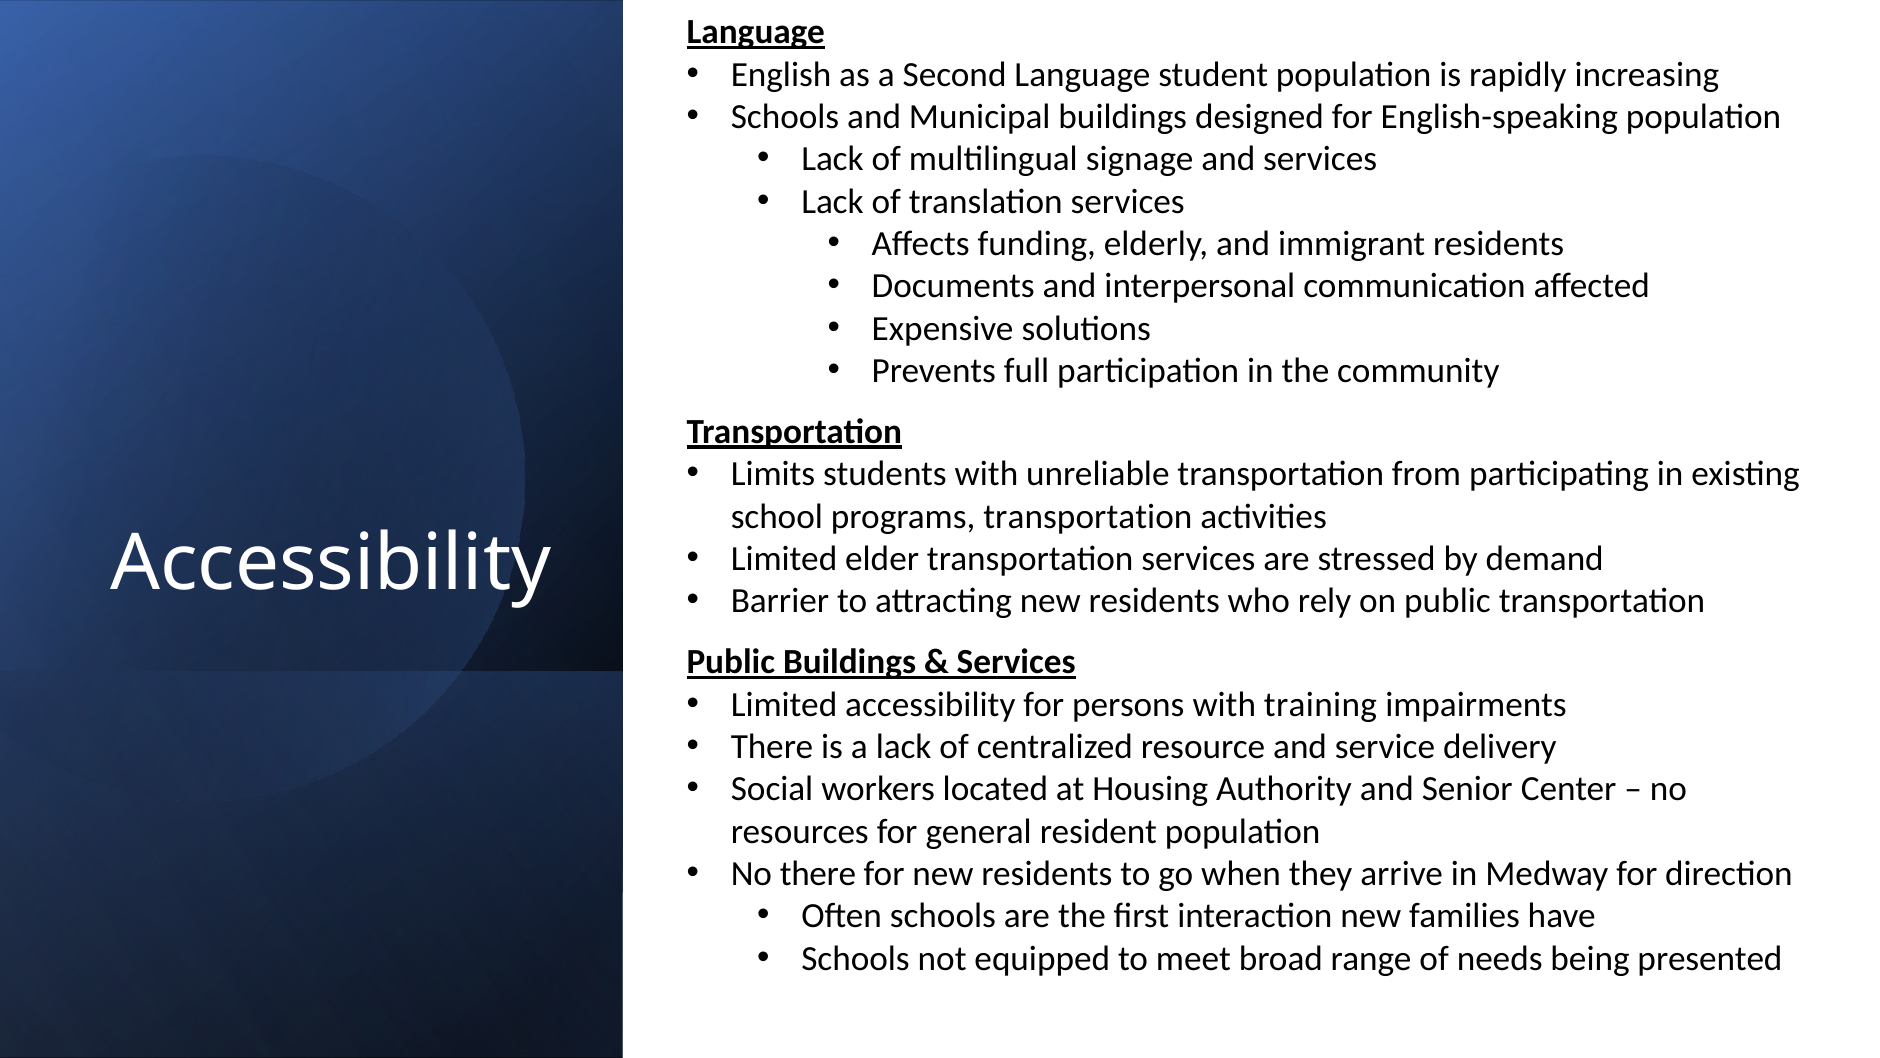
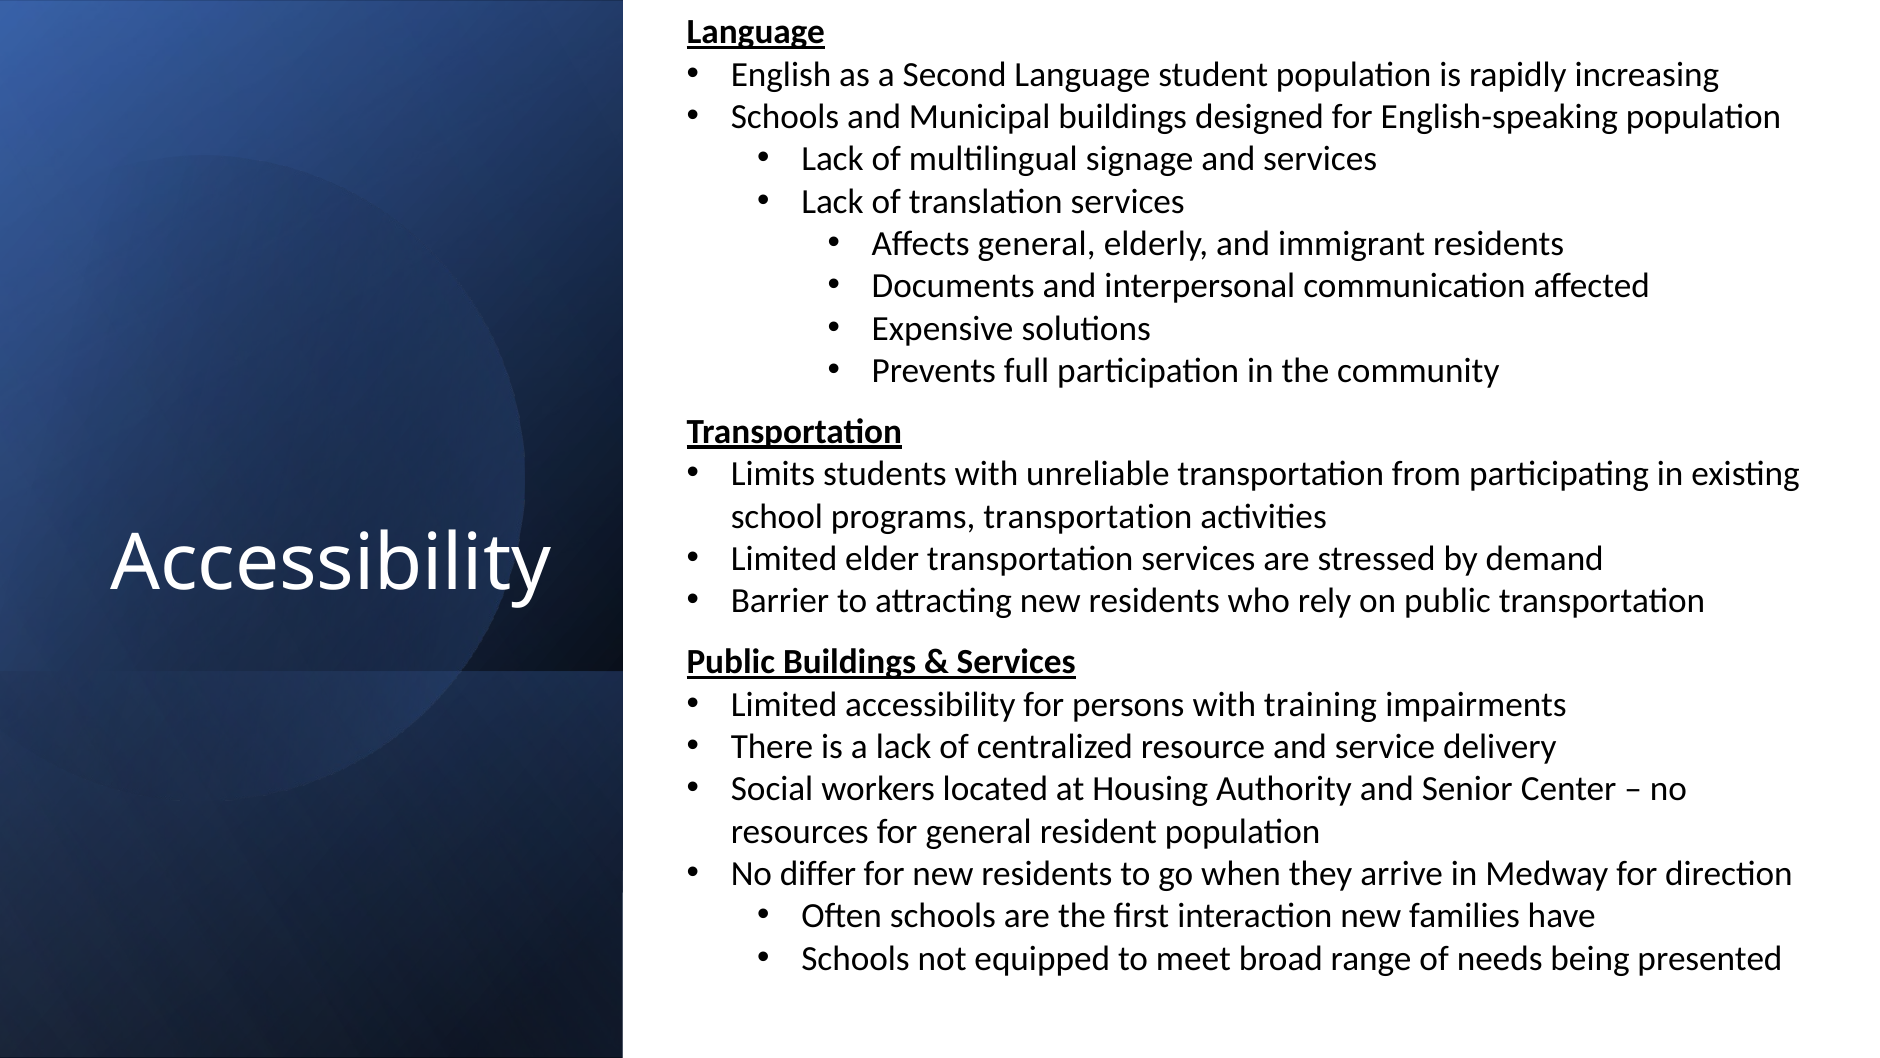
Affects funding: funding -> general (1037, 244)
No there: there -> differ (818, 873)
